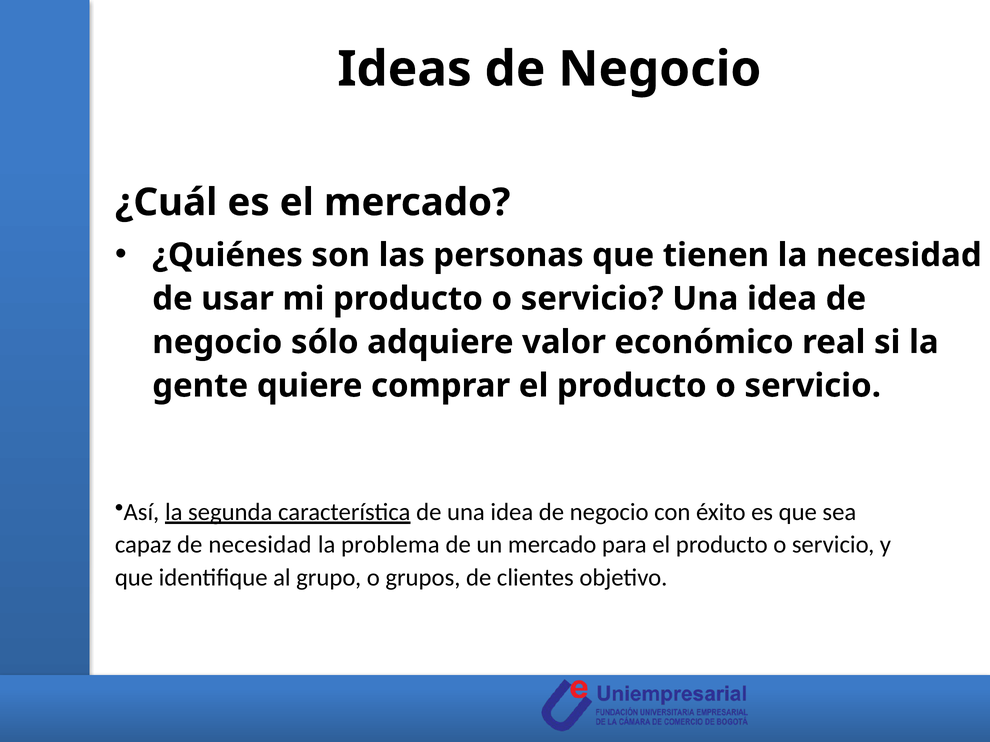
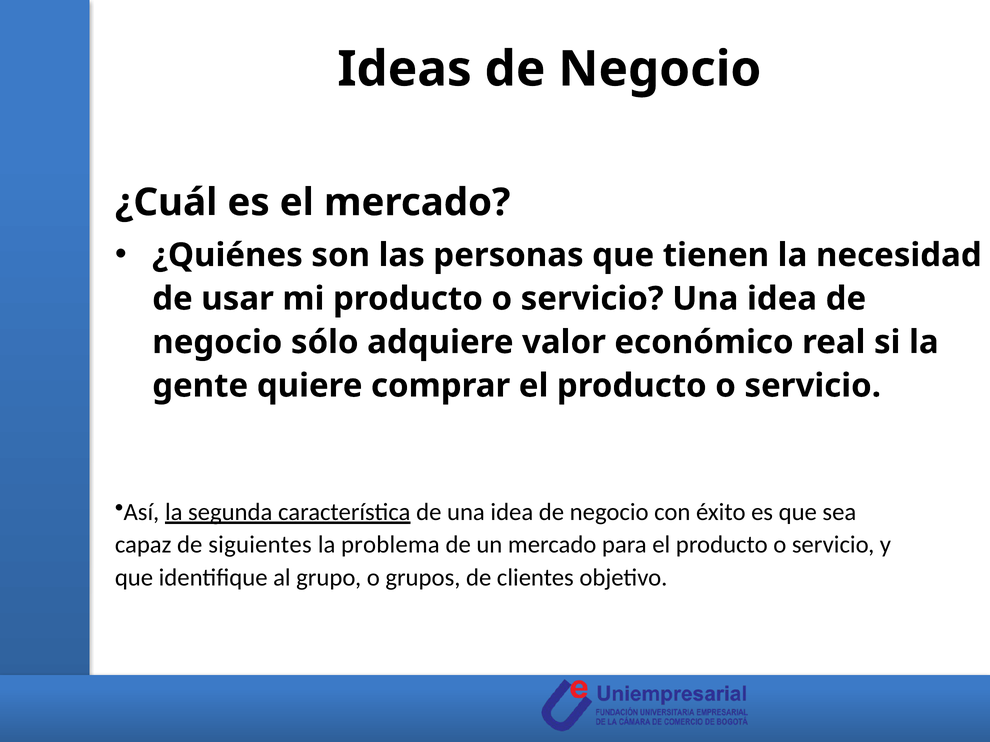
de necesidad: necesidad -> siguientes (260, 545)
